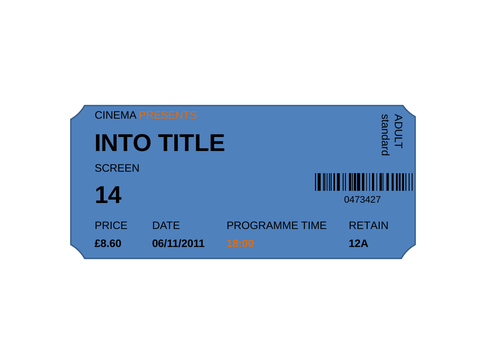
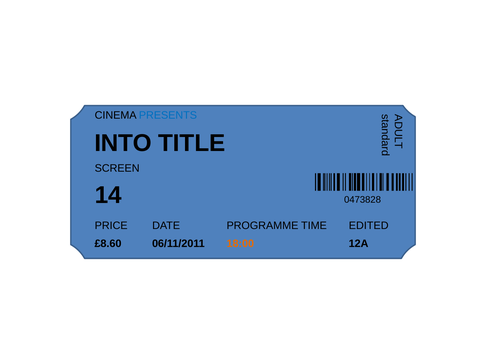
PRESENTS colour: orange -> blue (168, 115)
0473427: 0473427 -> 0473828 (363, 200)
RETAIN: RETAIN -> EDITED (369, 226)
